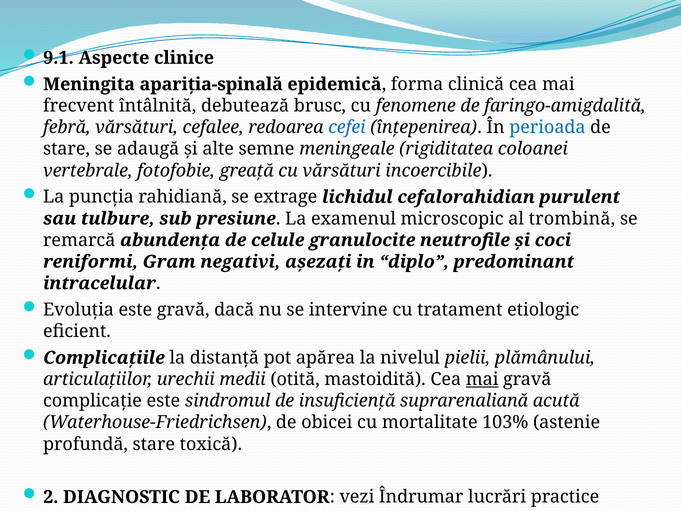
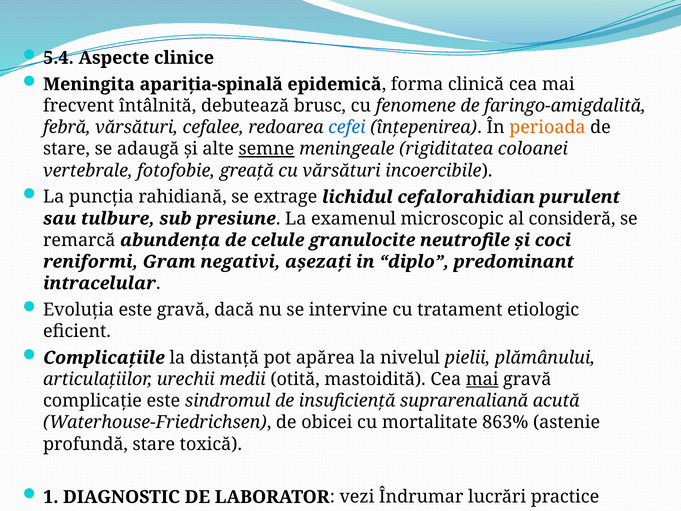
9.1: 9.1 -> 5.4 (58, 58)
perioada colour: blue -> orange (547, 127)
semne underline: none -> present (266, 149)
trombină: trombină -> consideră (572, 219)
103%: 103% -> 863% (505, 422)
2: 2 -> 1 (51, 497)
